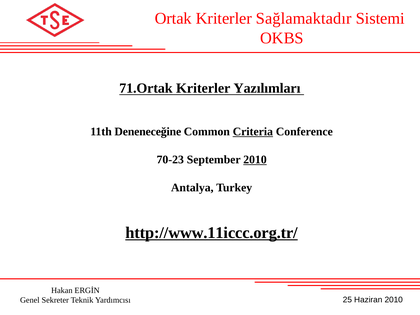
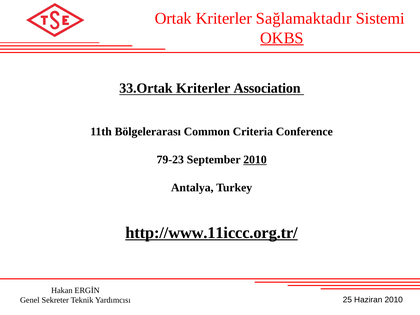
OKBS underline: none -> present (282, 38)
71.Ortak: 71.Ortak -> 33.Ortak (146, 88)
Yazılımları: Yazılımları -> Association (267, 88)
Deneneceğine: Deneneceğine -> Bölgelerarası (148, 132)
Criteria underline: present -> none (253, 132)
70-23: 70-23 -> 79-23 (170, 160)
